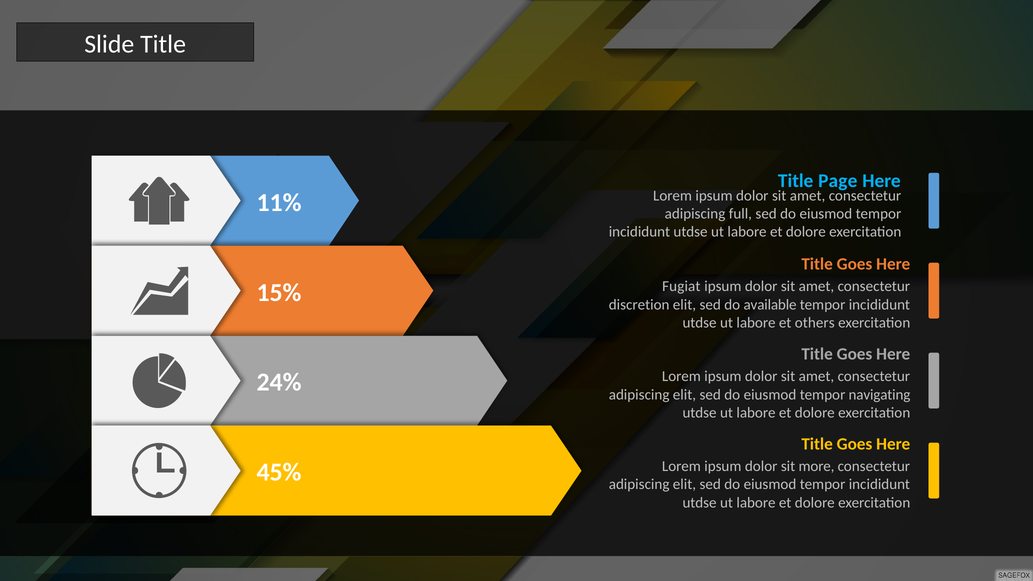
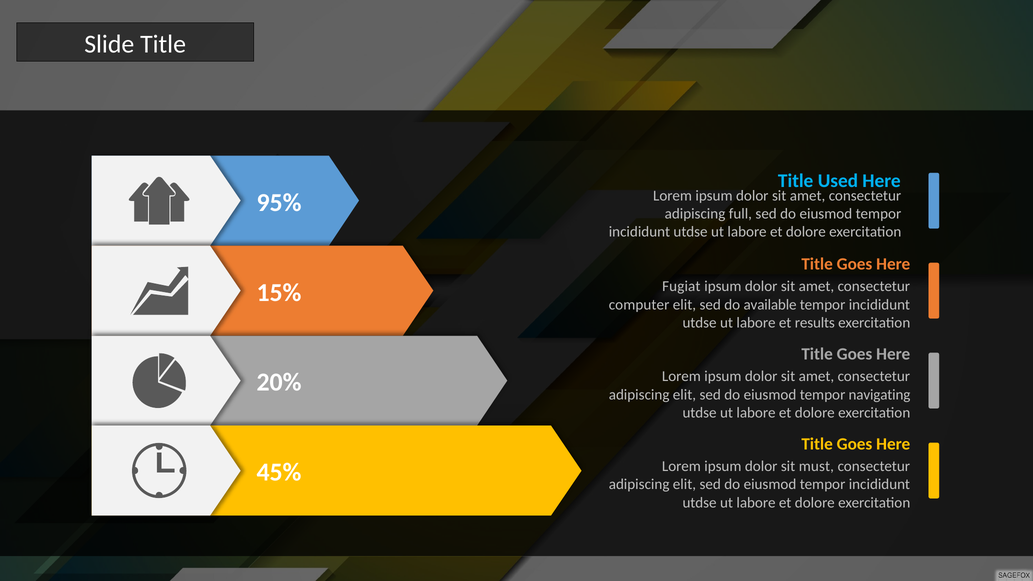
Page: Page -> Used (838, 181)
11%: 11% -> 95% (279, 203)
discretion: discretion -> computer (639, 305)
others: others -> results (815, 323)
24%: 24% -> 20% (279, 382)
more: more -> must (816, 466)
